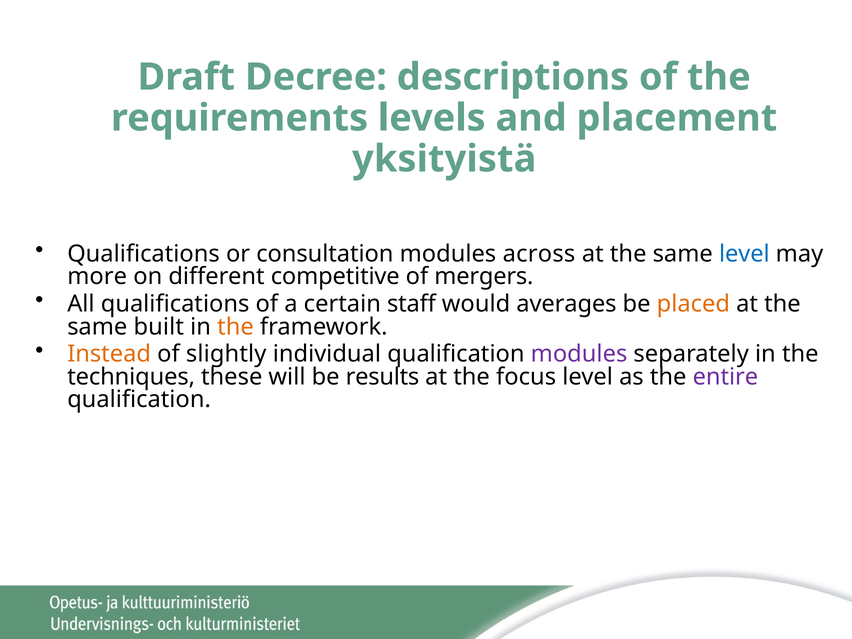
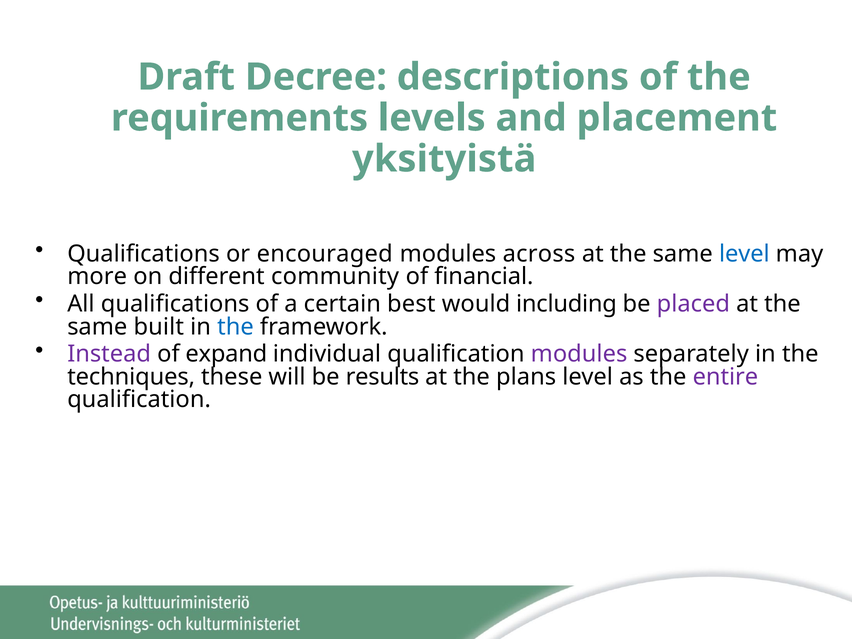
consultation: consultation -> encouraged (325, 254)
competitive: competitive -> community (335, 276)
mergers: mergers -> financial (484, 276)
staff: staff -> best (411, 304)
averages: averages -> including (567, 304)
placed colour: orange -> purple (693, 304)
the colour: orange -> blue (235, 327)
Instead colour: orange -> purple (109, 354)
slightly: slightly -> expand (226, 354)
focus: focus -> plans (526, 377)
